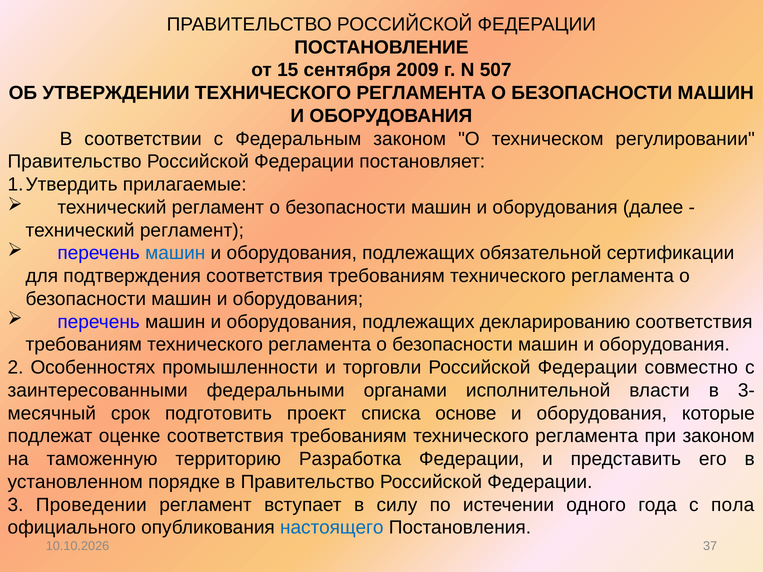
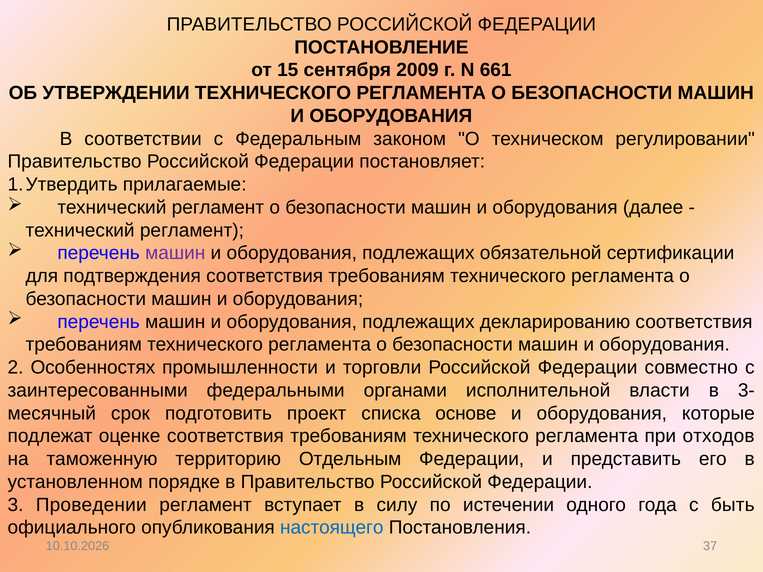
507: 507 -> 661 (496, 70)
машин colour: blue -> purple (175, 253)
при законом: законом -> отходов (719, 436)
Разработка: Разработка -> Отдельным (350, 459)
пола: пола -> быть (733, 505)
